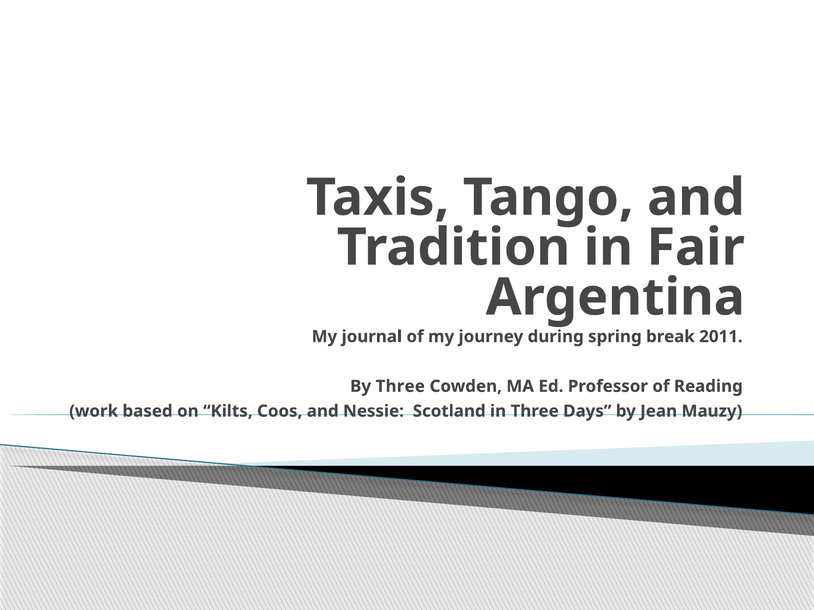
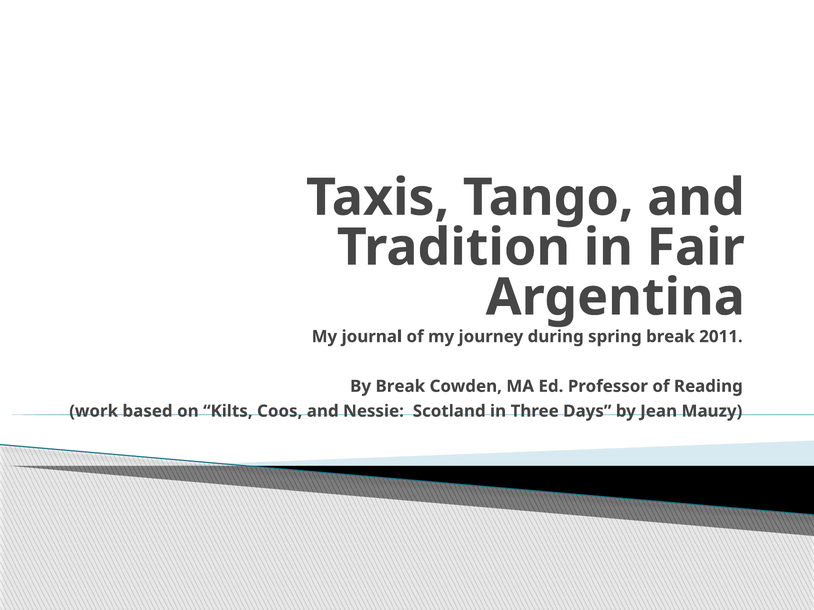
By Three: Three -> Break (400, 387)
